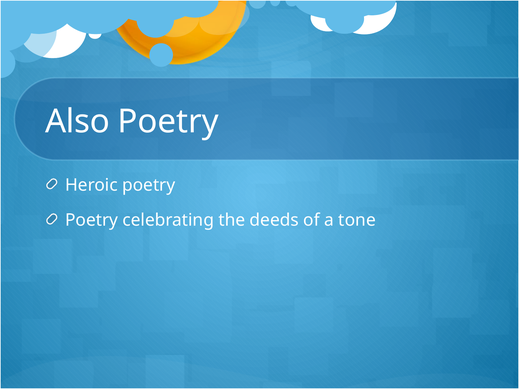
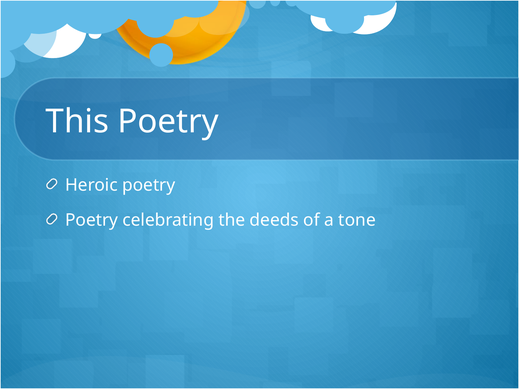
Also: Also -> This (77, 122)
